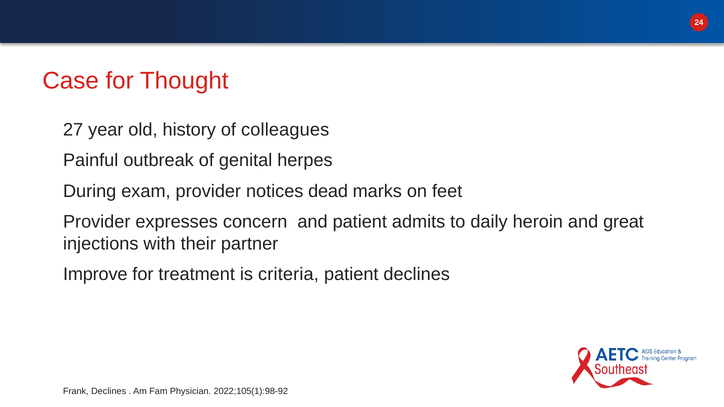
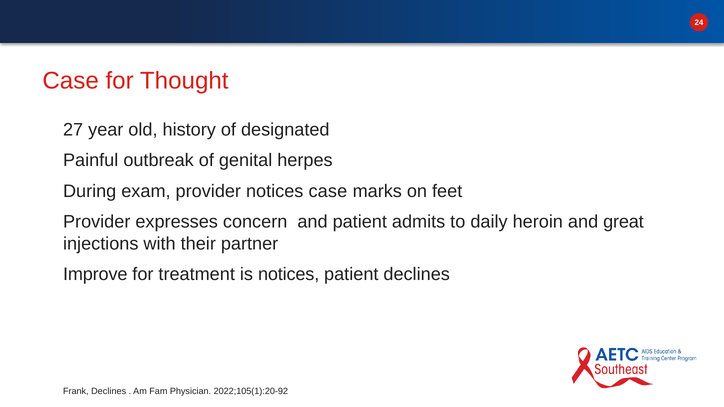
colleagues: colleagues -> designated (285, 130)
notices dead: dead -> case (328, 191)
is criteria: criteria -> notices (289, 275)
2022;105(1):98-92: 2022;105(1):98-92 -> 2022;105(1):20-92 (251, 392)
